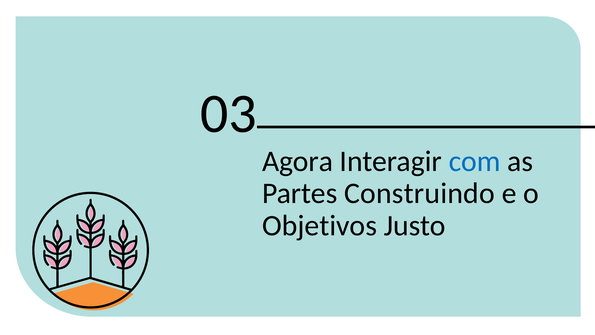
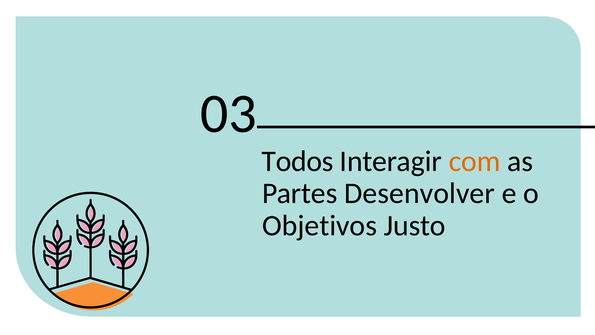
Agora: Agora -> Todos (298, 161)
com colour: blue -> orange (475, 161)
Construindo: Construindo -> Desenvolver (419, 193)
